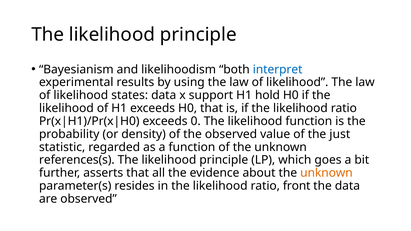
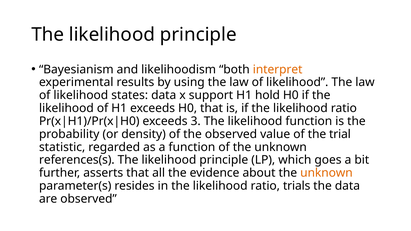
interpret colour: blue -> orange (278, 69)
0: 0 -> 3 (196, 121)
just: just -> trial (340, 134)
front: front -> trials (297, 186)
